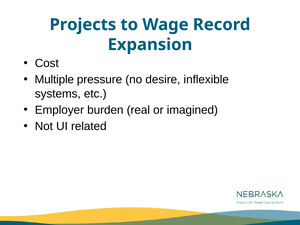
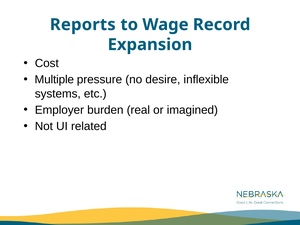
Projects: Projects -> Reports (83, 25)
